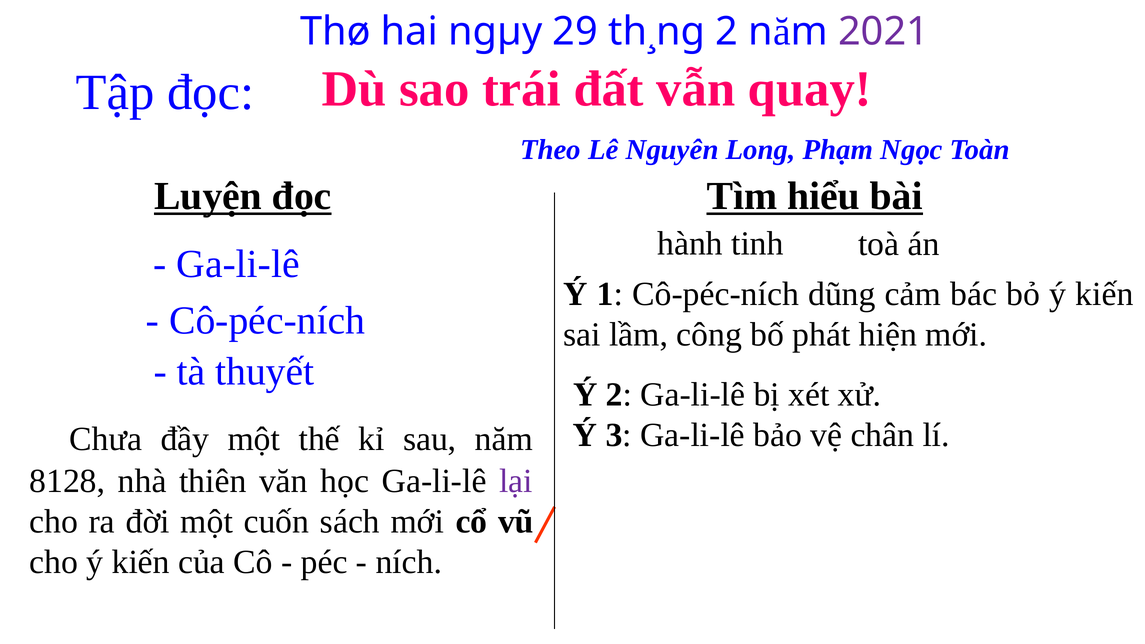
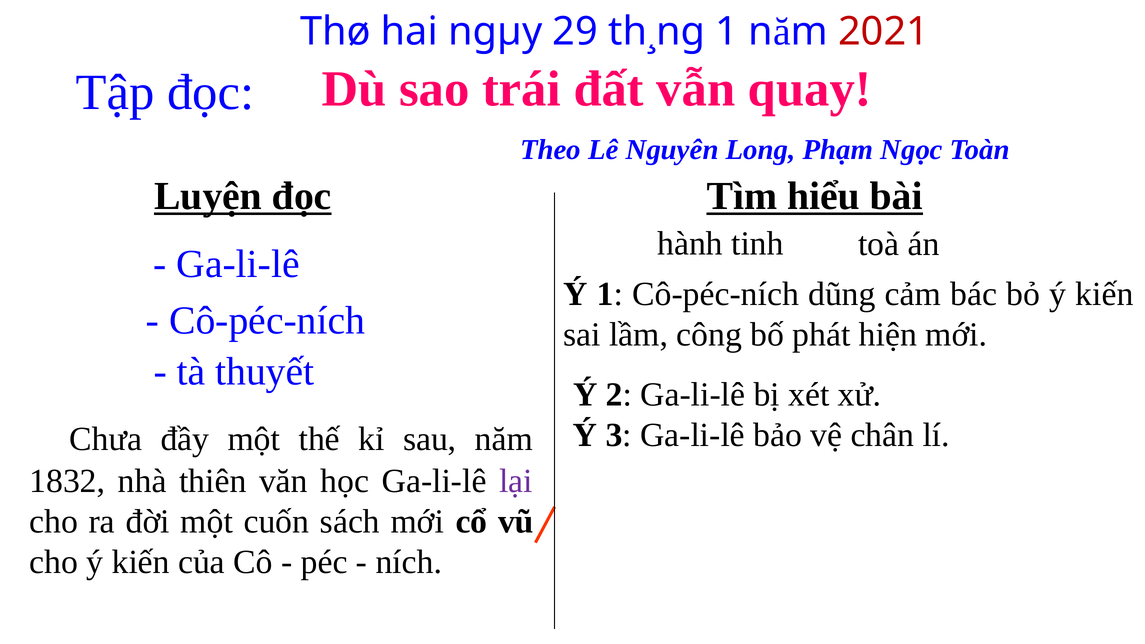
th¸ng 2: 2 -> 1 (727, 32)
2021 colour: purple -> red (884, 32)
8128: 8128 -> 1832 (67, 481)
